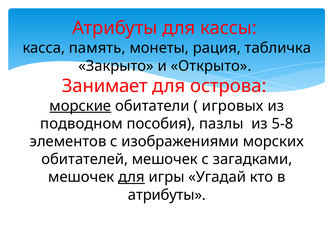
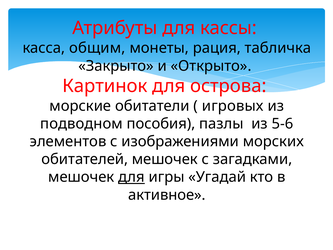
память: память -> общим (97, 48)
Занимает: Занимает -> Картинок (105, 86)
морские underline: present -> none (80, 106)
5-8: 5-8 -> 5-6 (282, 124)
атрибуты: атрибуты -> активное (167, 195)
